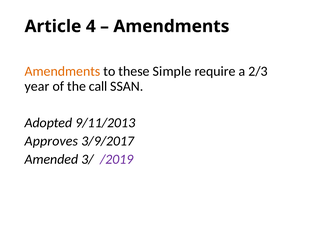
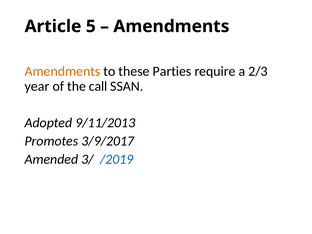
4: 4 -> 5 (91, 26)
Simple: Simple -> Parties (172, 71)
Approves: Approves -> Promotes (51, 141)
/2019 colour: purple -> blue (117, 159)
